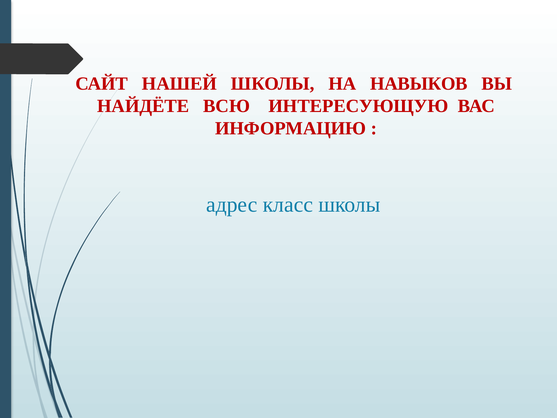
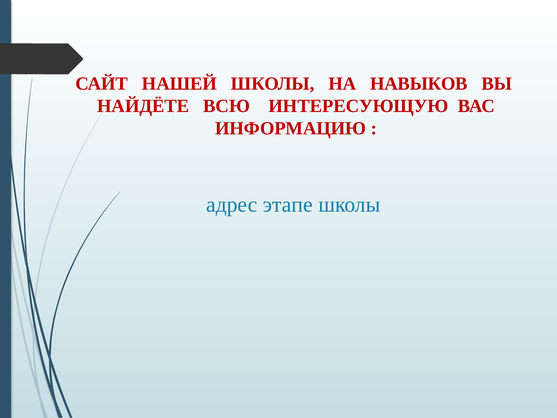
класс: класс -> этапе (288, 204)
